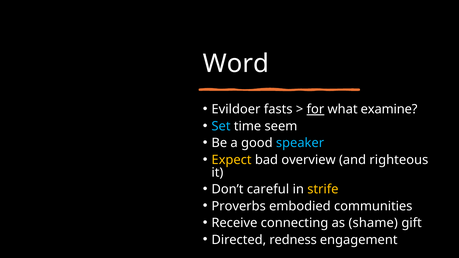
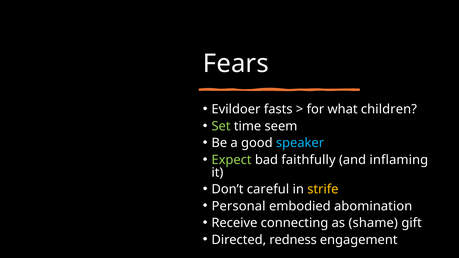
Word: Word -> Fears (236, 64)
for underline: present -> none (315, 109)
examine: examine -> children (389, 109)
Set colour: light blue -> light green (221, 126)
Expect colour: yellow -> light green (232, 160)
overview: overview -> faithfully (308, 160)
righteous: righteous -> inflaming (399, 160)
Proverbs: Proverbs -> Personal (239, 206)
communities: communities -> abomination (373, 206)
